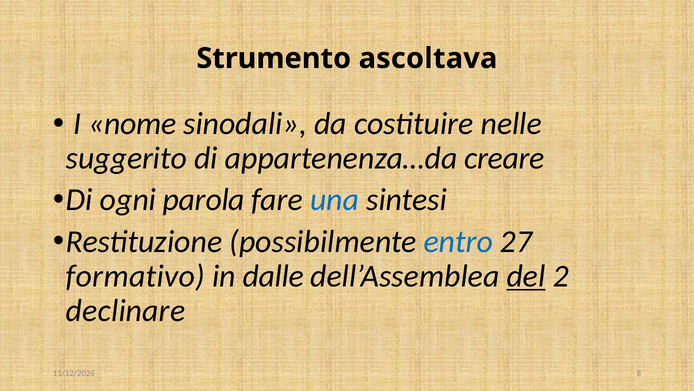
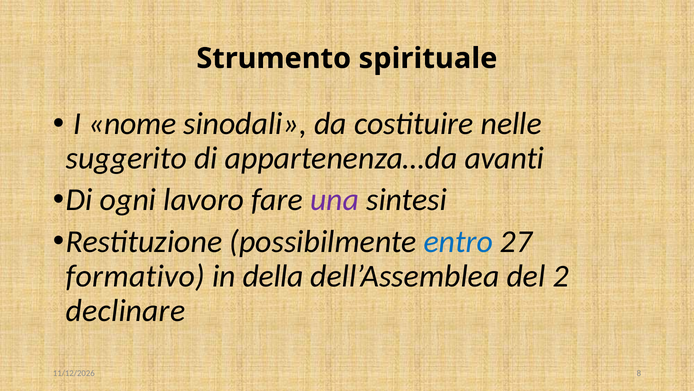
ascoltava: ascoltava -> spirituale (428, 58)
creare: creare -> avanti (504, 158)
parola: parola -> lavoro (204, 200)
una colour: blue -> purple (335, 200)
dalle: dalle -> della (273, 276)
del underline: present -> none (526, 276)
